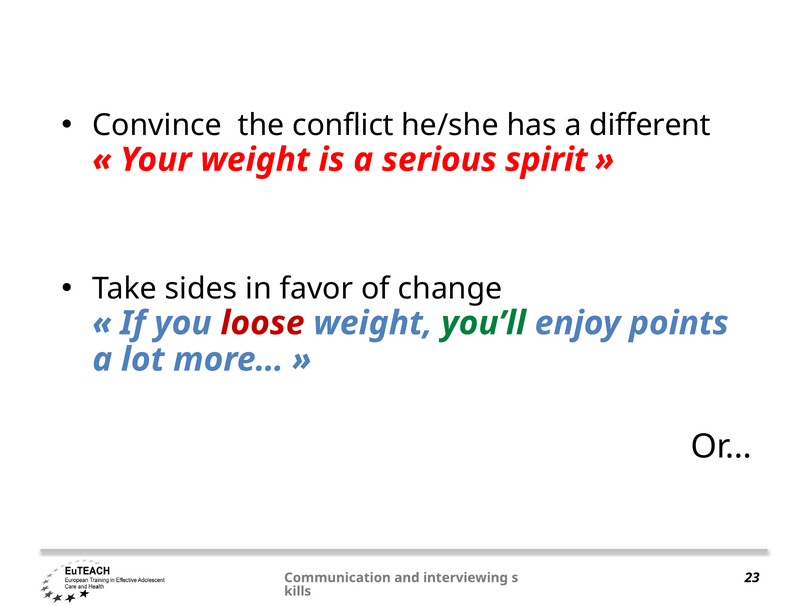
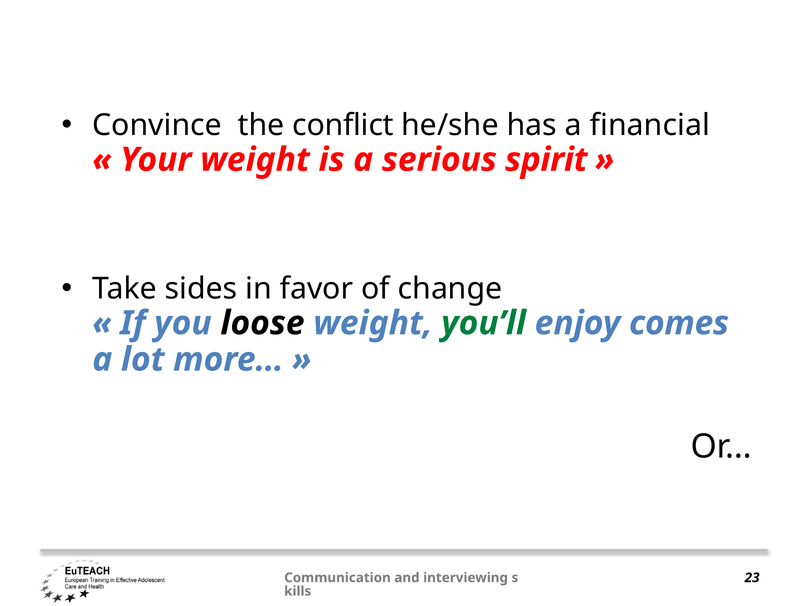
different: different -> financial (650, 125)
loose colour: red -> black (263, 323)
points: points -> comes (679, 323)
